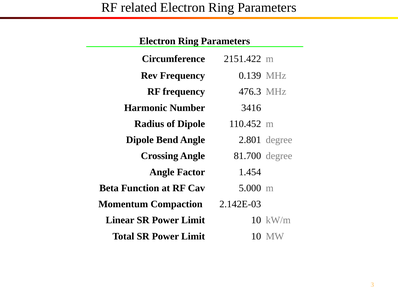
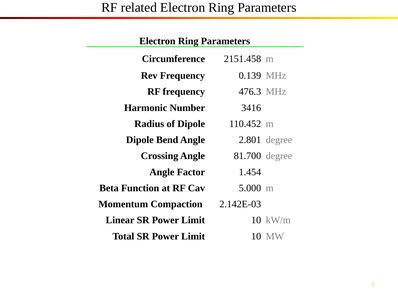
2151.422: 2151.422 -> 2151.458 (242, 59)
